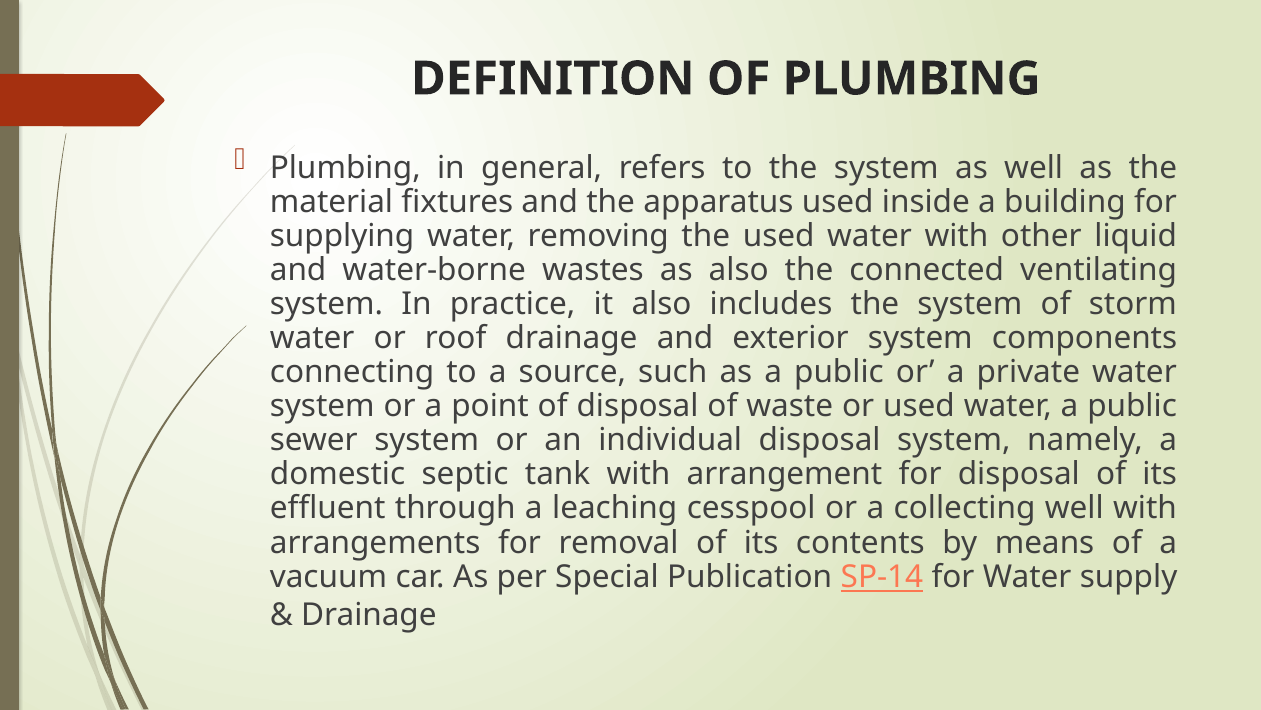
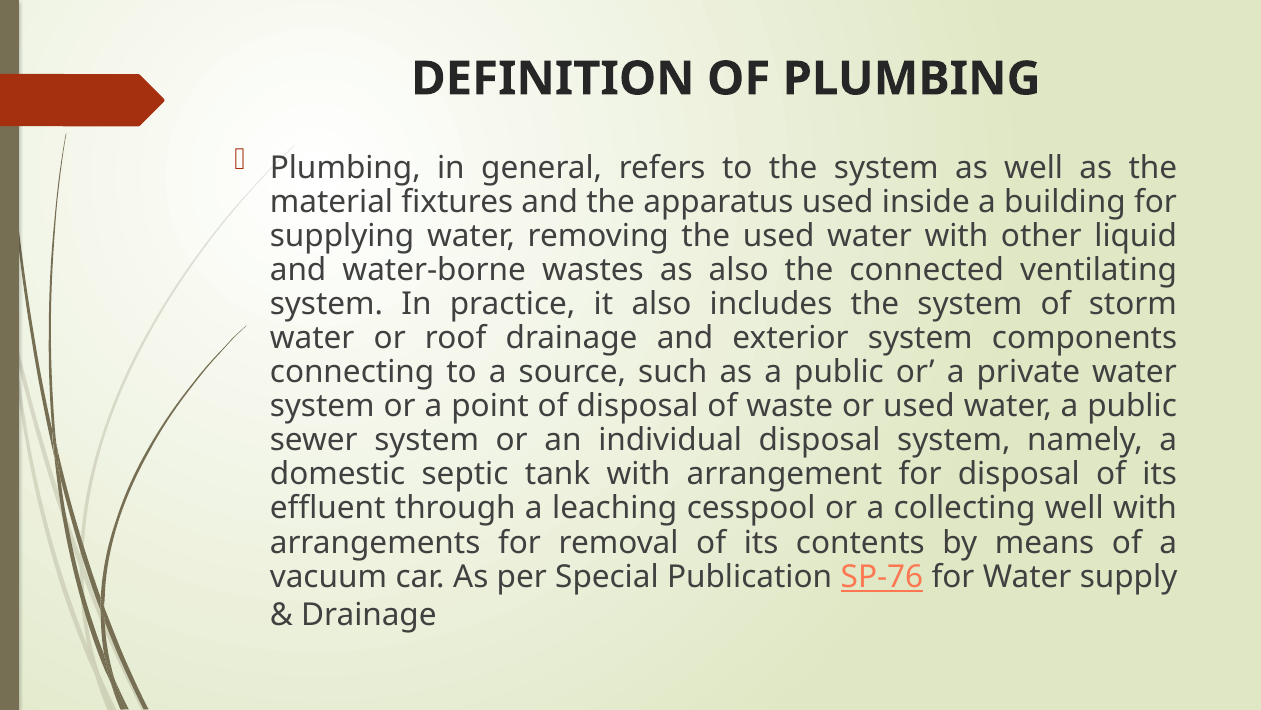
SP-14: SP-14 -> SP-76 (882, 576)
